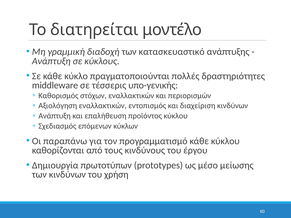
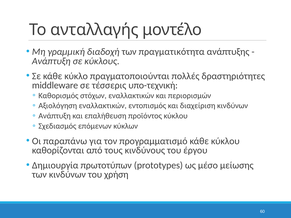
διατηρείται: διατηρείται -> ανταλλαγής (94, 30)
κατασκευαστικό: κατασκευαστικό -> πραγματικότητα (172, 52)
υπο-γενικής: υπο-γενικής -> υπο-τεχνική (153, 85)
